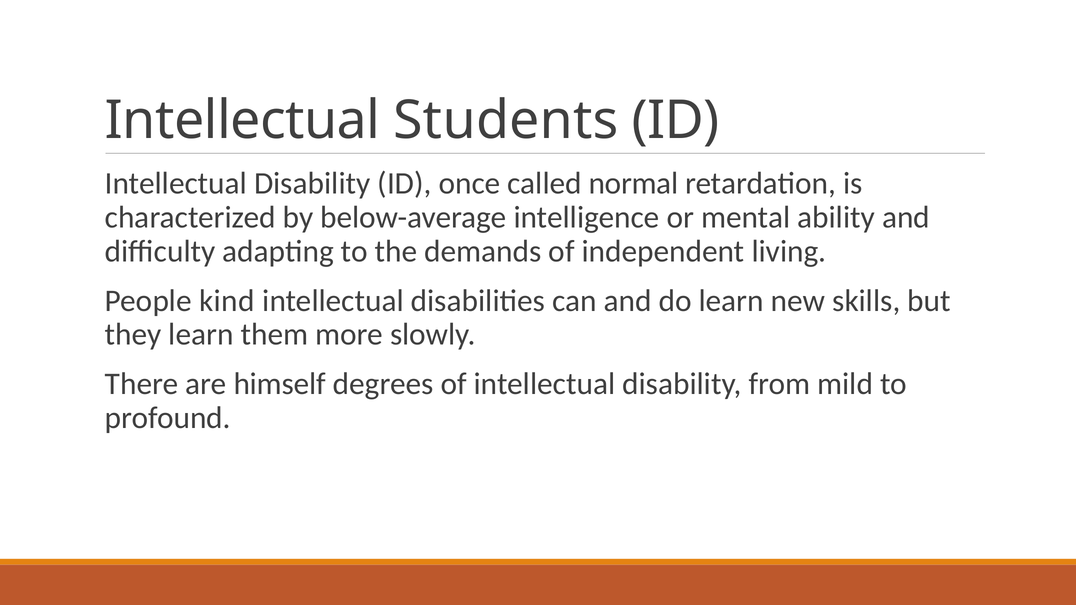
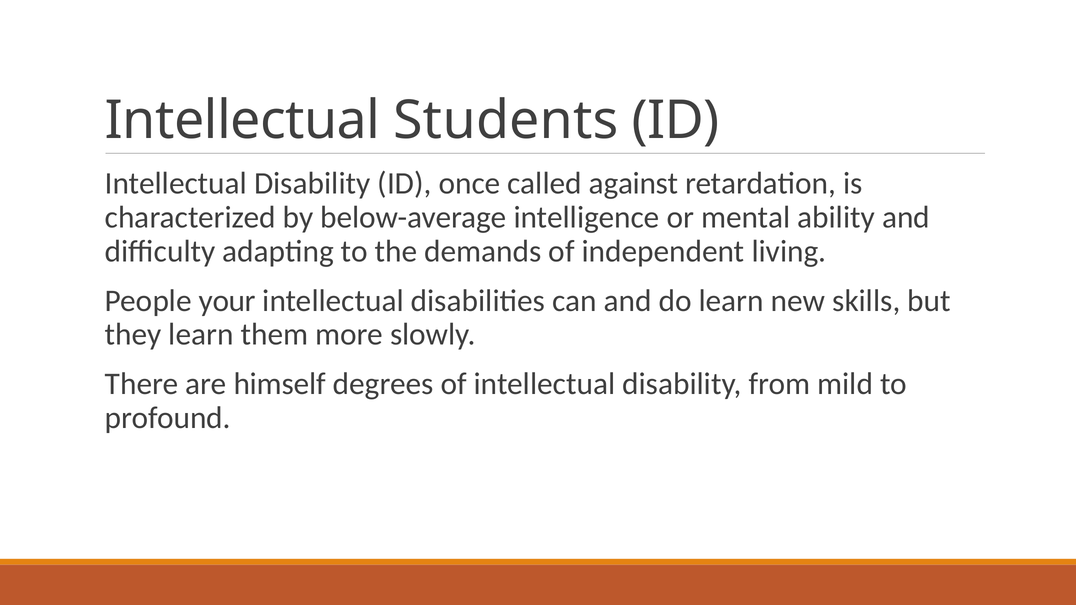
normal: normal -> against (634, 184)
kind: kind -> your (227, 301)
